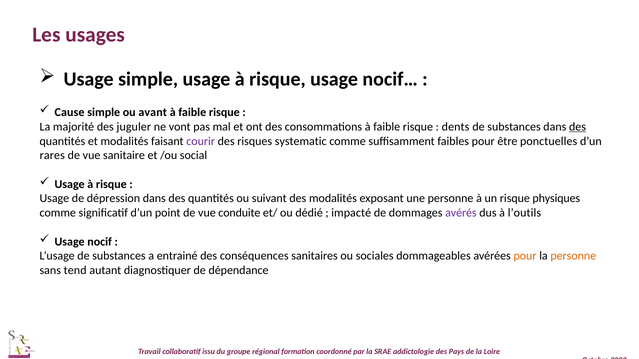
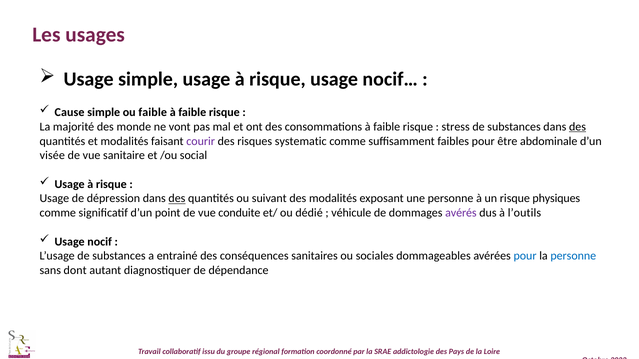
ou avant: avant -> faible (153, 112)
juguler: juguler -> monde (134, 127)
dents: dents -> stress (456, 127)
ponctuelles: ponctuelles -> abdominale (549, 141)
rares: rares -> visée (52, 156)
des underline: none -> present (177, 199)
impacté: impacté -> véhicule (351, 213)
pour colour: orange -> blue (525, 256)
personne colour: orange -> blue (573, 256)
tend: tend -> dont (75, 271)
